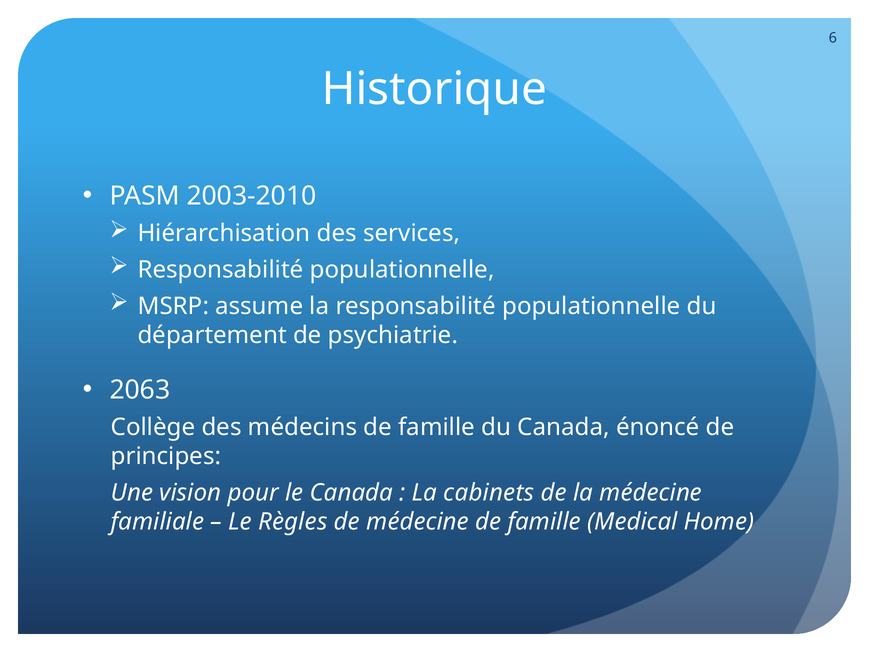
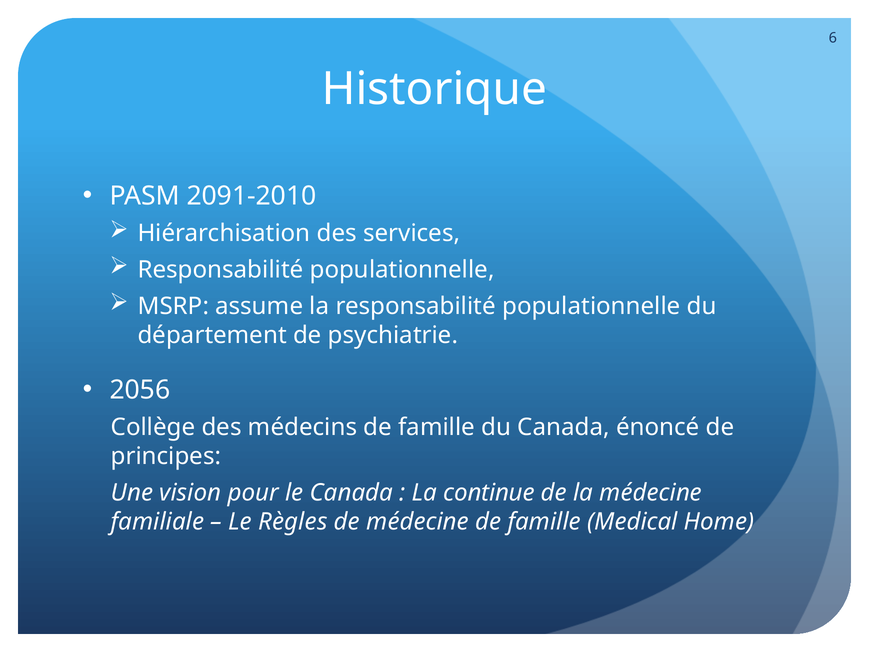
2003-2010: 2003-2010 -> 2091-2010 (252, 196)
2063: 2063 -> 2056 (140, 390)
cabinets: cabinets -> continue (489, 492)
